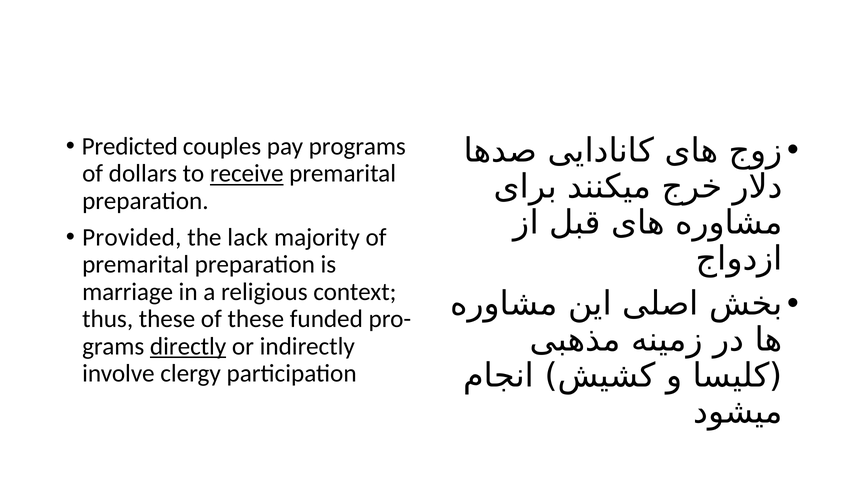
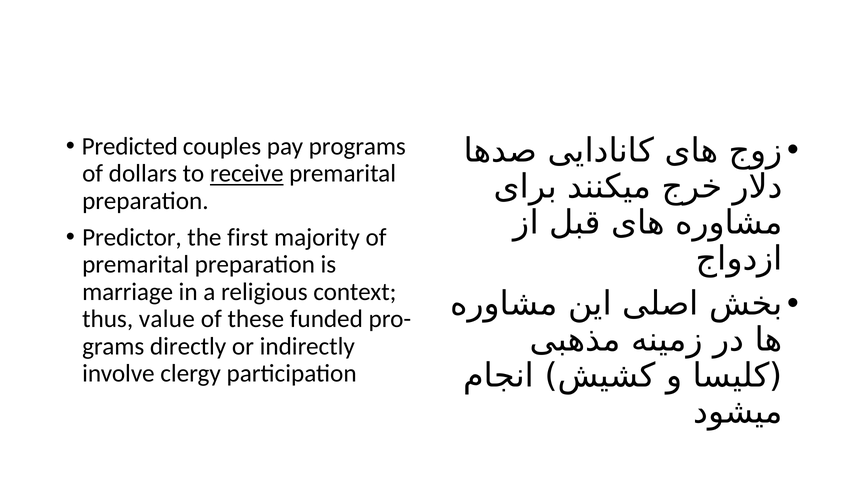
Provided: Provided -> Predictor (132, 237)
lack: lack -> first (248, 237)
thus these: these -> value (167, 319)
directly underline: present -> none (188, 346)
